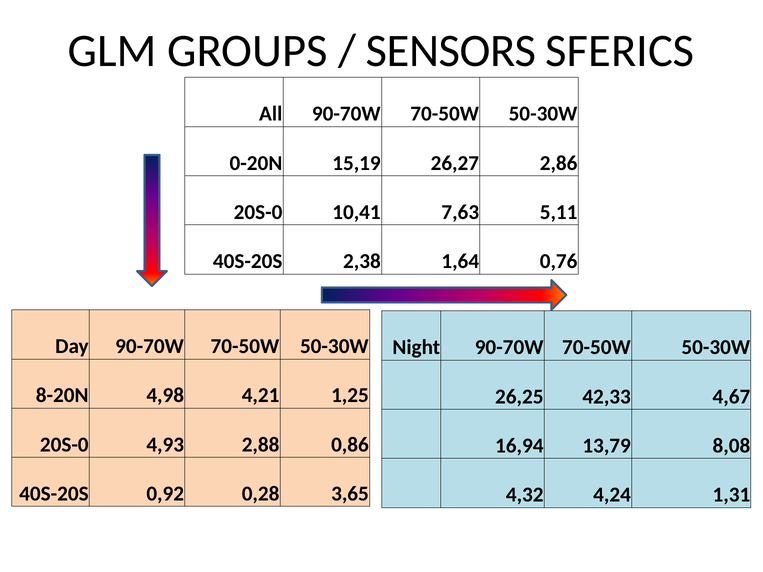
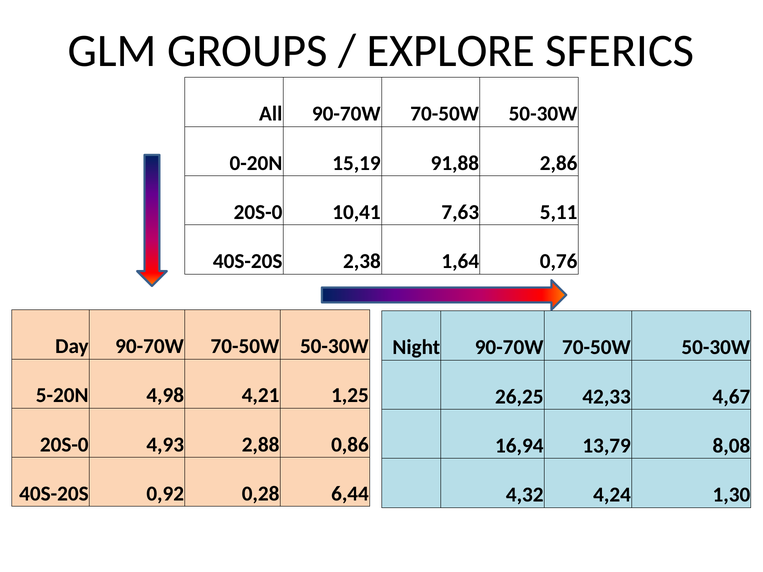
SENSORS: SENSORS -> EXPLORE (451, 51)
26,27: 26,27 -> 91,88 (455, 163)
8-20N: 8-20N -> 5-20N (62, 396)
3,65: 3,65 -> 6,44 (350, 494)
1,31: 1,31 -> 1,30 (731, 495)
